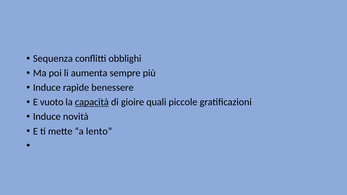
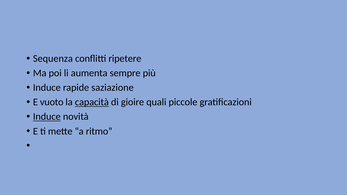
obblighi: obblighi -> ripetere (125, 59)
benessere: benessere -> saziazione (113, 88)
Induce underline: none -> present (47, 117)
lento: lento -> ritmo (99, 131)
